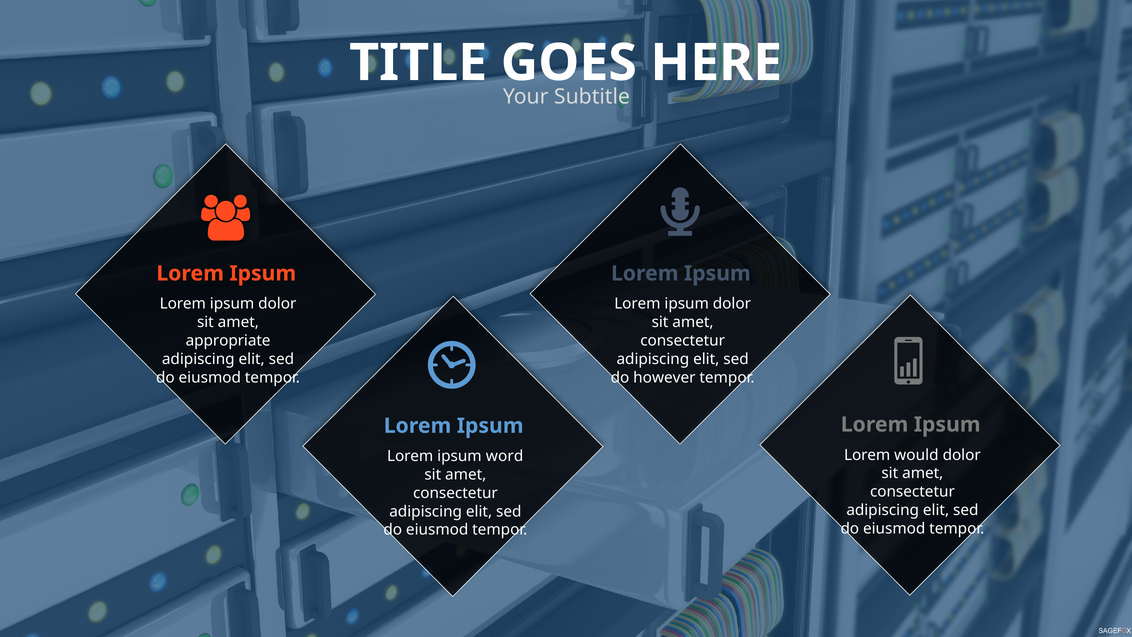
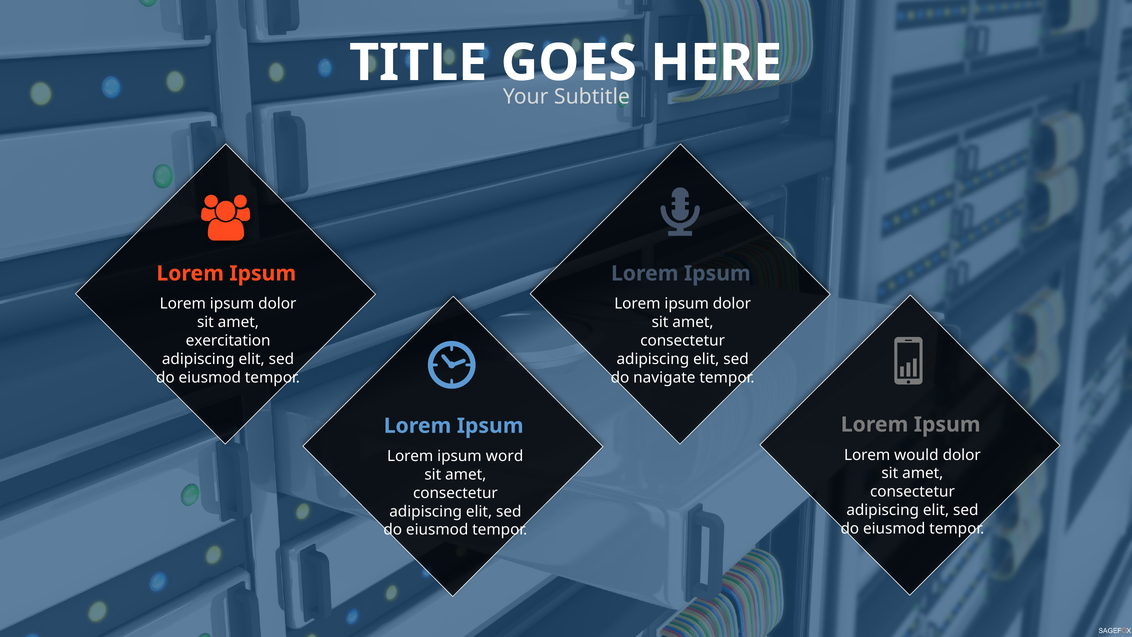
appropriate: appropriate -> exercitation (228, 341)
however: however -> navigate (664, 377)
